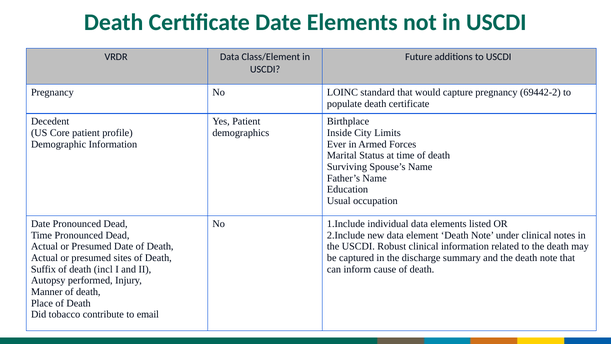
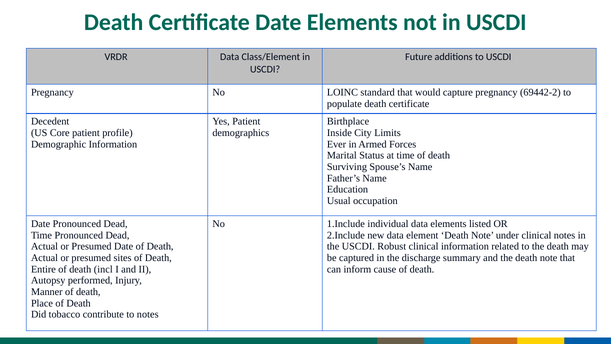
Suffix: Suffix -> Entire (43, 269)
to email: email -> notes (148, 314)
